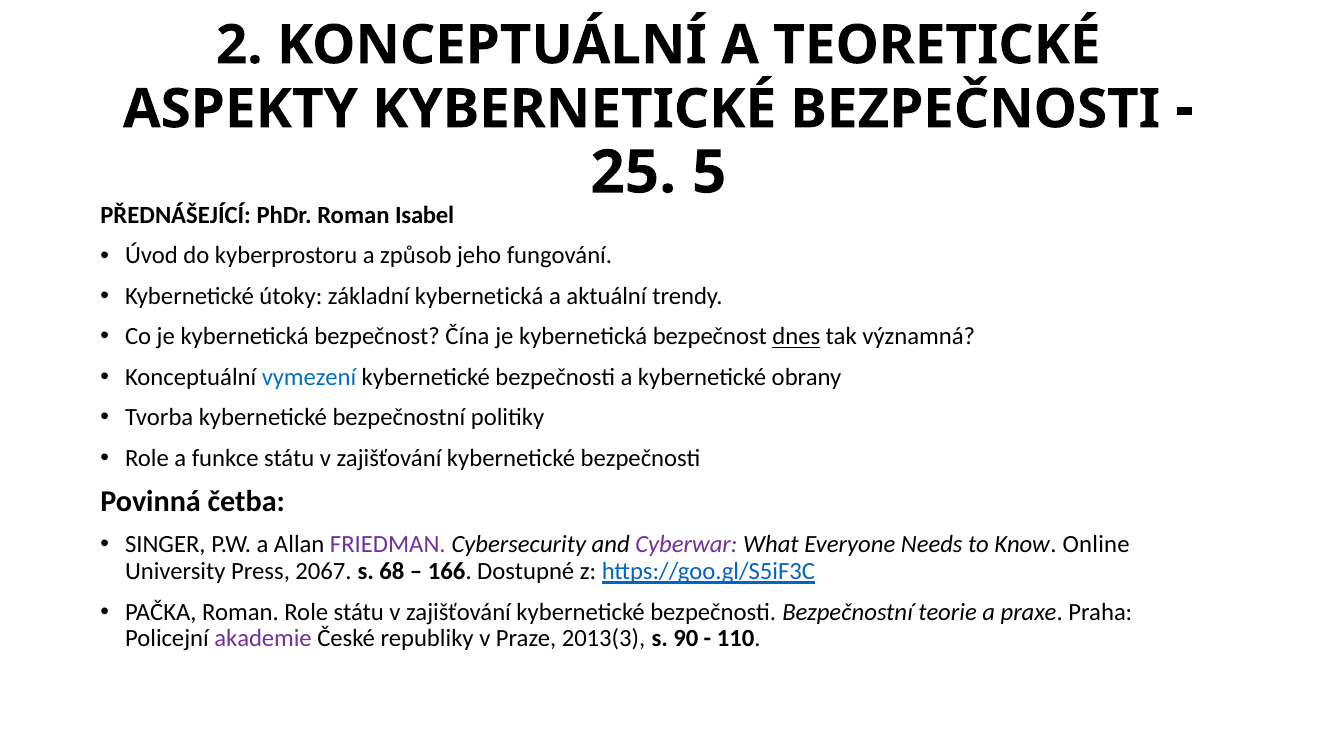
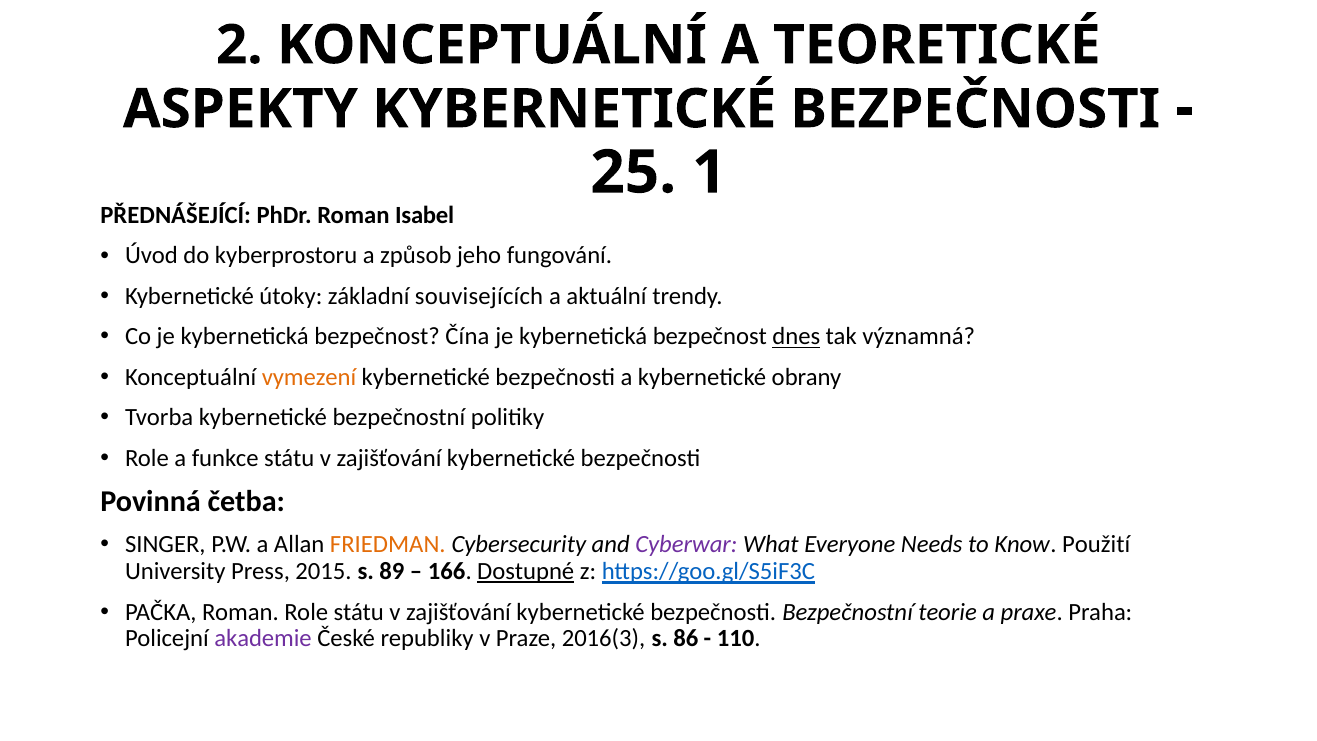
5: 5 -> 1 (709, 173)
základní kybernetická: kybernetická -> souvisejících (479, 296)
vymezení colour: blue -> orange (309, 377)
FRIEDMAN colour: purple -> orange (388, 544)
Online: Online -> Použití (1096, 544)
2067: 2067 -> 2015 (324, 571)
68: 68 -> 89 (392, 571)
Dostupné underline: none -> present (526, 571)
2013(3: 2013(3 -> 2016(3 (604, 639)
90: 90 -> 86 (686, 639)
